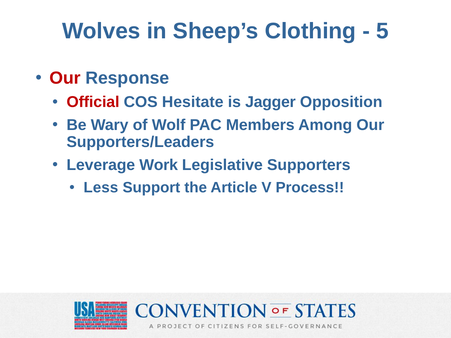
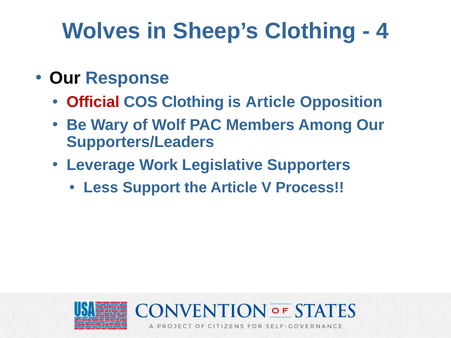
5: 5 -> 4 (382, 31)
Our colour: red -> black (65, 78)
COS Hesitate: Hesitate -> Clothing (193, 102)
is Jagger: Jagger -> Article (270, 102)
